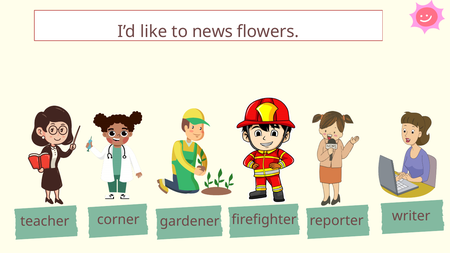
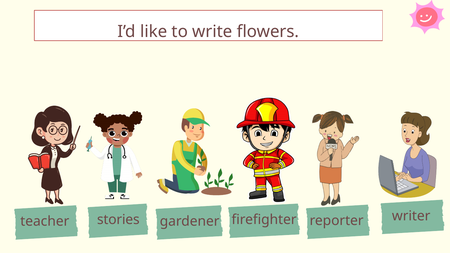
news: news -> write (212, 32)
corner: corner -> stories (118, 220)
